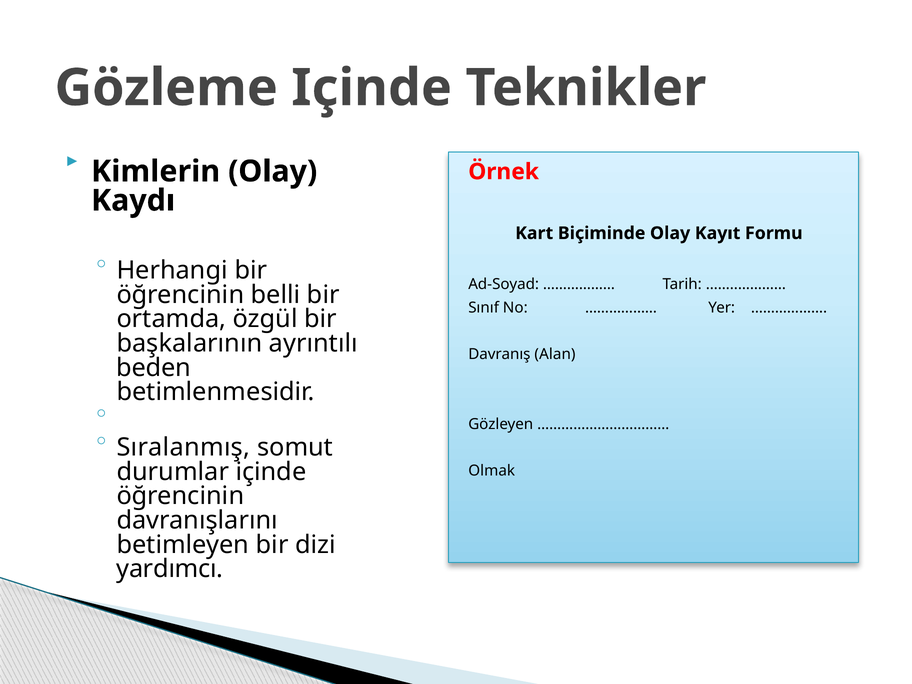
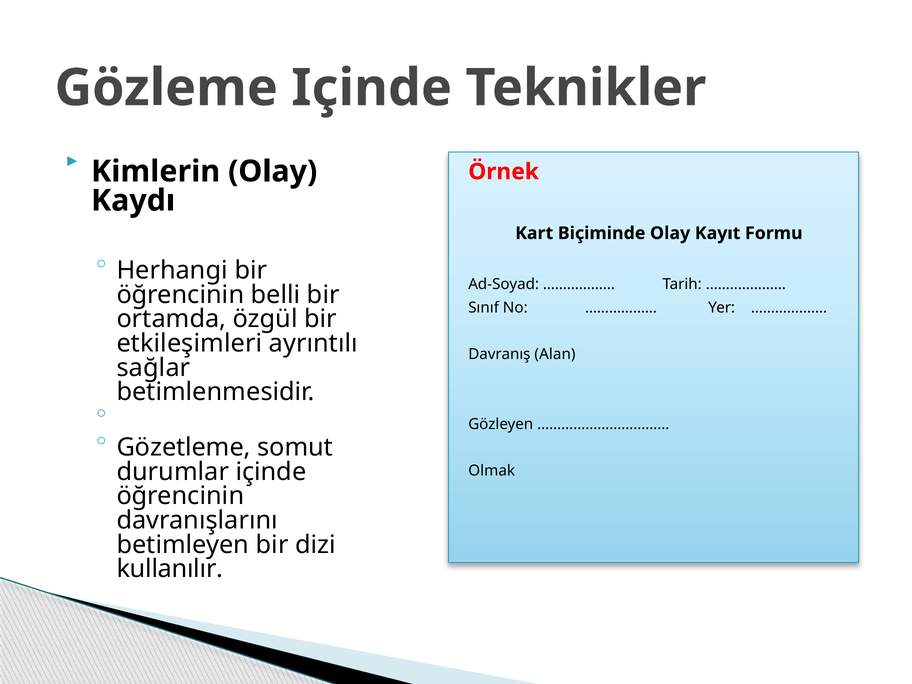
başkalarının: başkalarının -> etkileşimleri (189, 343)
beden: beden -> sağlar (153, 368)
Sıralanmış: Sıralanmış -> Gözetleme (184, 447)
yardımcı: yardımcı -> kullanılır (170, 569)
